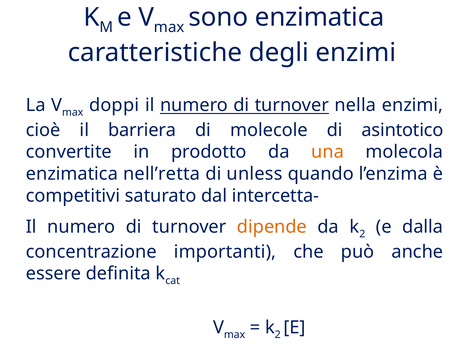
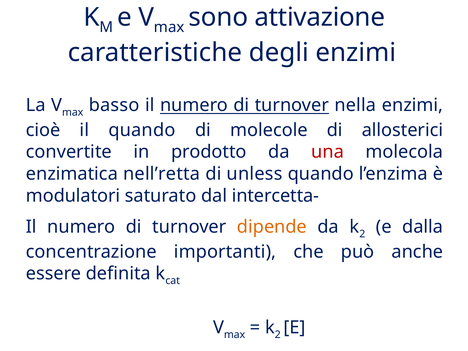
sono enzimatica: enzimatica -> attivazione (320, 17)
doppi: doppi -> basso (114, 105)
il barriera: barriera -> quando (142, 130)
asintotico: asintotico -> allosterici (402, 130)
una colour: orange -> red (328, 152)
competitivi: competitivi -> modulatori (73, 196)
